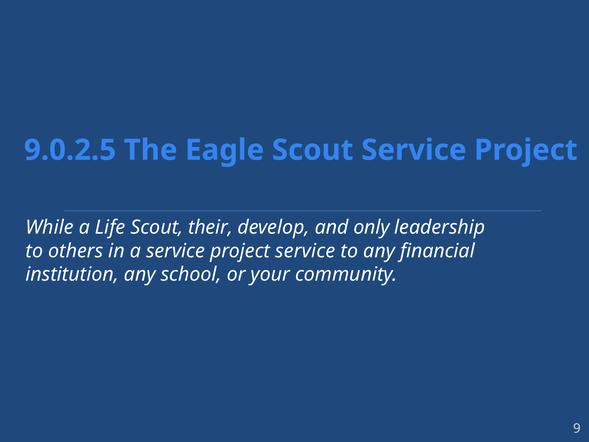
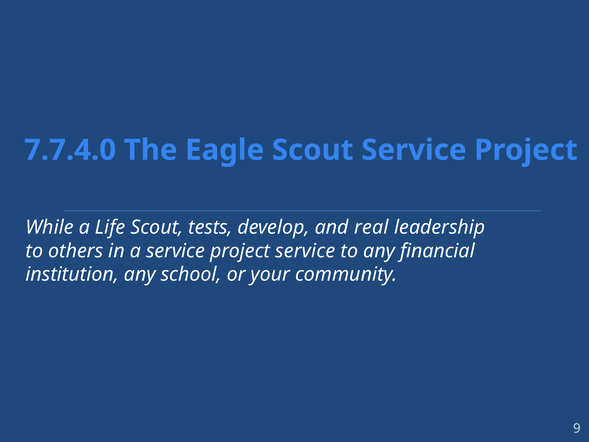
9.0.2.5: 9.0.2.5 -> 7.7.4.0 (70, 150)
their: their -> tests (210, 227)
only: only -> real (371, 227)
